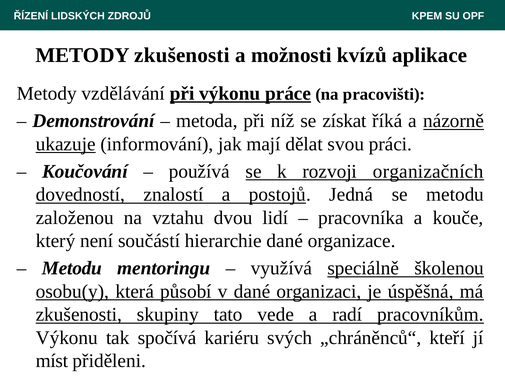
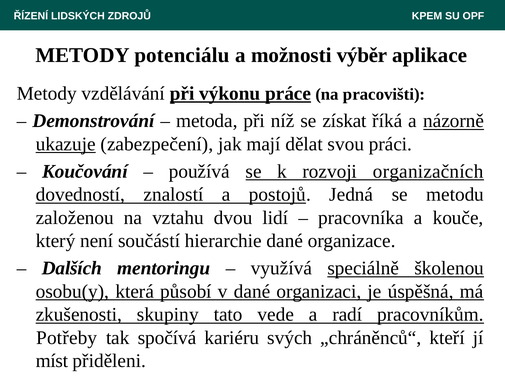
METODY zkušenosti: zkušenosti -> potenciálu (182, 55)
kvízů: kvízů -> výběr (362, 55)
informování: informování -> zabezpečení (157, 144)
Metodu: Metodu -> Dalších (72, 268)
Výkonu: Výkonu -> Potřeby (67, 338)
